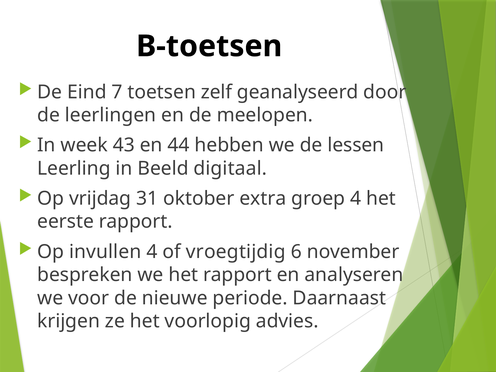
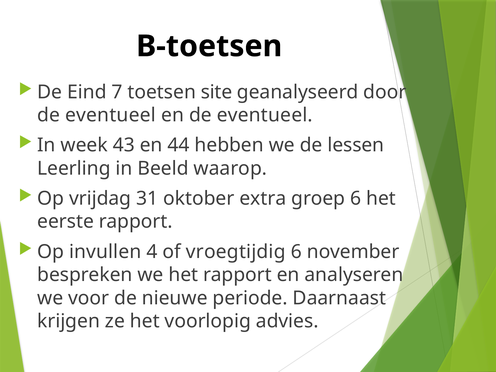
zelf: zelf -> site (216, 92)
leerlingen: leerlingen -> eventueel (110, 115)
en de meelopen: meelopen -> eventueel (265, 115)
digitaal: digitaal -> waarop (230, 168)
groep 4: 4 -> 6 (356, 198)
